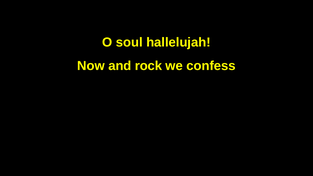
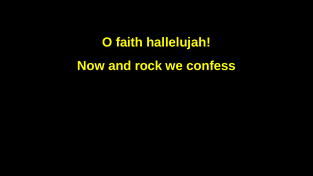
soul: soul -> faith (129, 42)
